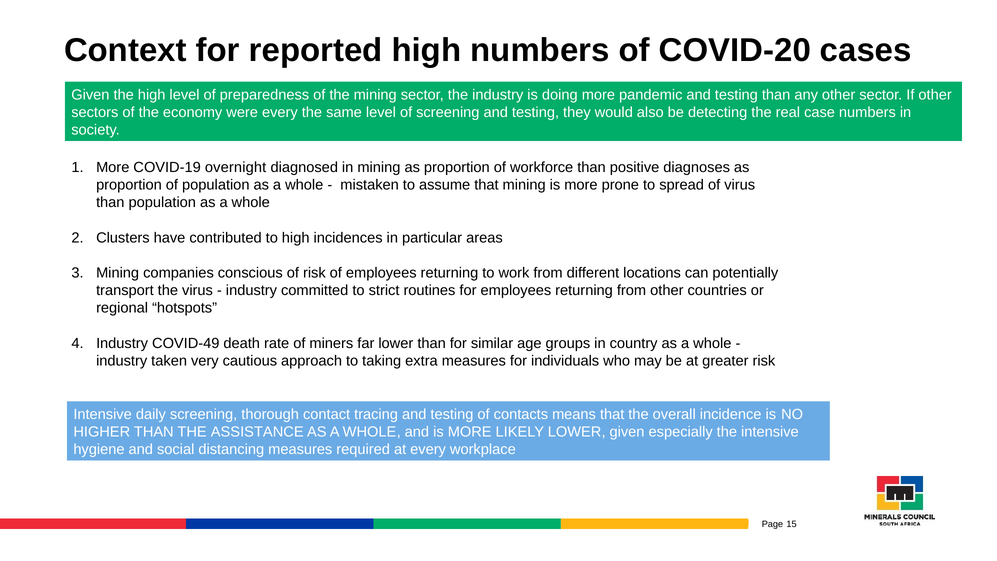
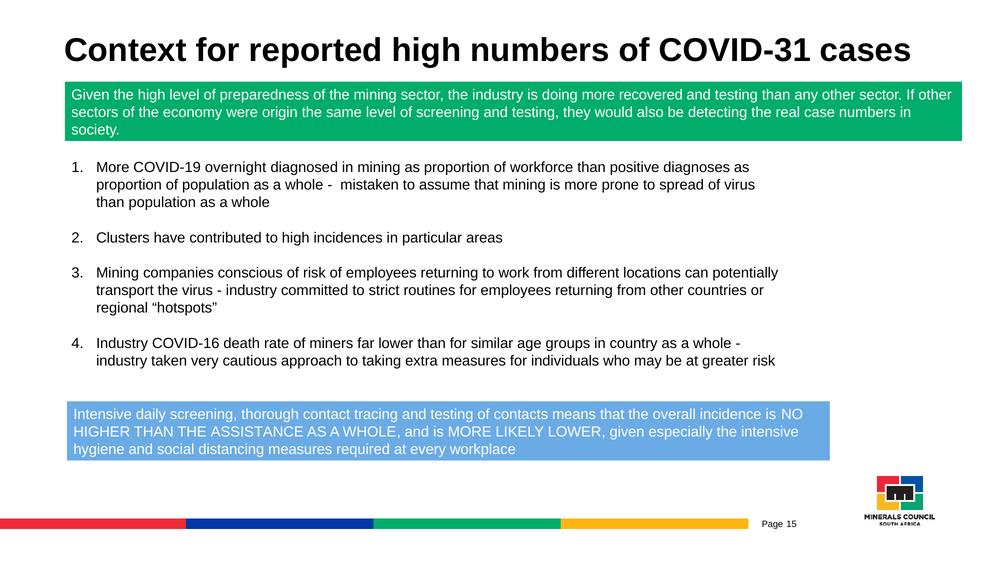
COVID-20: COVID-20 -> COVID-31 (735, 51)
pandemic: pandemic -> recovered (651, 95)
were every: every -> origin (280, 112)
COVID-49: COVID-49 -> COVID-16 (186, 343)
